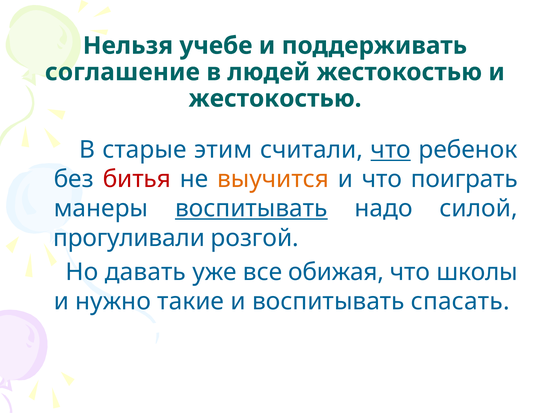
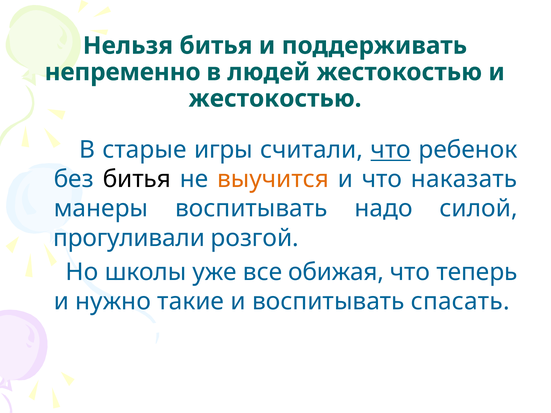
Нельзя учебе: учебе -> битья (216, 46)
соглашение: соглашение -> непременно (123, 72)
этим: этим -> игры (224, 150)
битья colour: red -> black (137, 179)
поиграть: поиграть -> наказать (464, 179)
воспитывать underline: present -> none (251, 209)
давать: давать -> школы (146, 272)
школы: школы -> теперь (477, 272)
